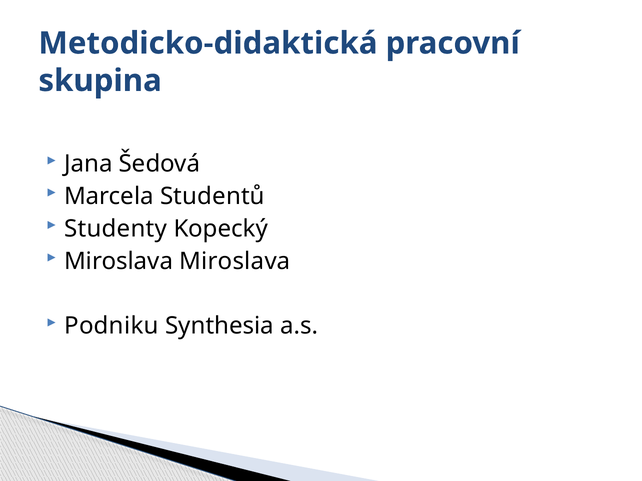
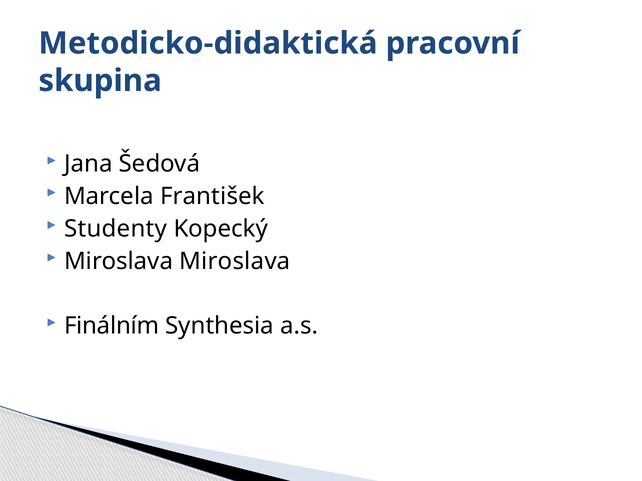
Studentů: Studentů -> František (212, 196)
Podniku: Podniku -> Finálním (112, 326)
